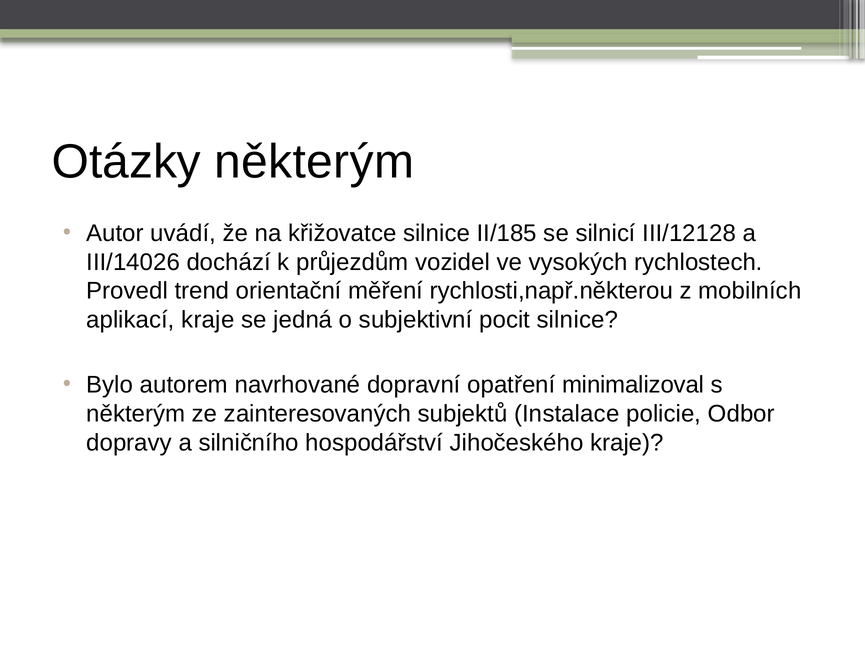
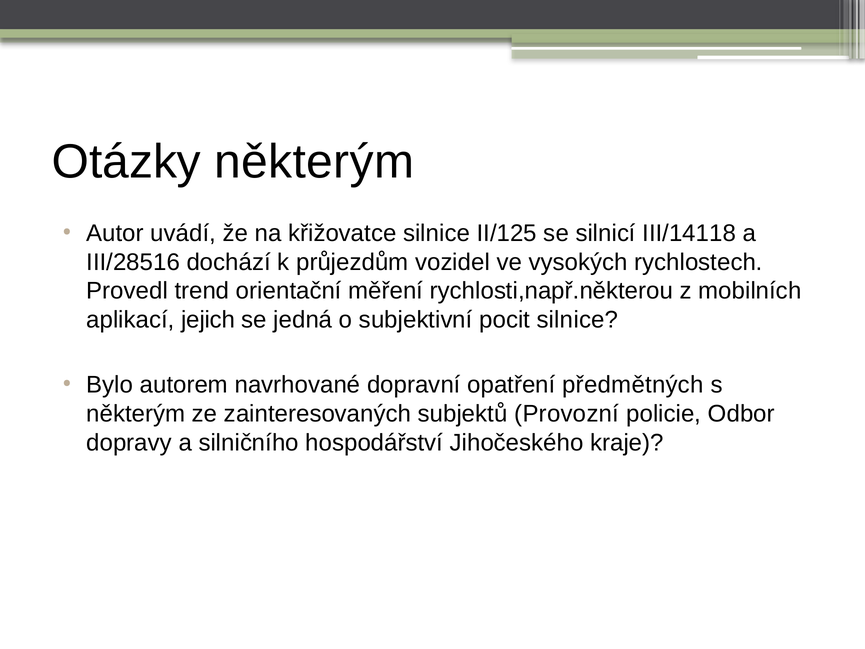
II/185: II/185 -> II/125 (507, 233)
III/12128: III/12128 -> III/14118 (689, 233)
III/14026: III/14026 -> III/28516 (133, 262)
aplikací kraje: kraje -> jejich (208, 320)
minimalizoval: minimalizoval -> předmětných (633, 385)
Instalace: Instalace -> Provozní (567, 414)
